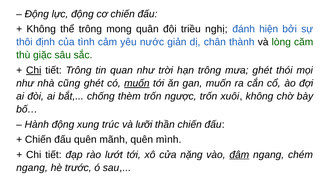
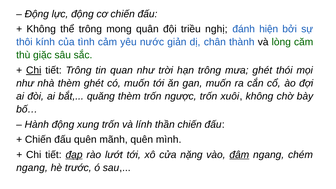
định: định -> kính (45, 42)
nhà cũng: cũng -> thèm (69, 83)
muốn underline: present -> none (137, 83)
chống: chống -> quăng (101, 96)
xung trúc: trúc -> trốn (111, 124)
lưỡi: lưỡi -> lính (144, 124)
đạp underline: none -> present (74, 155)
